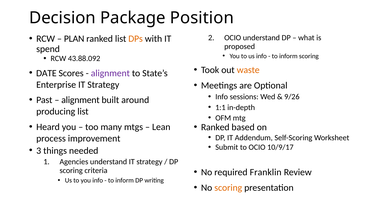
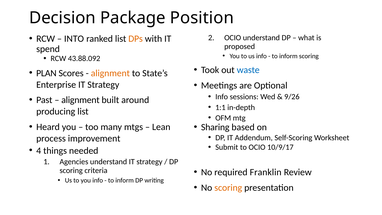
PLAN: PLAN -> INTO (74, 39)
waste colour: orange -> blue (248, 70)
DATE: DATE -> PLAN (46, 73)
alignment colour: purple -> orange (110, 73)
Ranked: Ranked -> Sharing (215, 127)
3: 3 -> 4 (39, 151)
